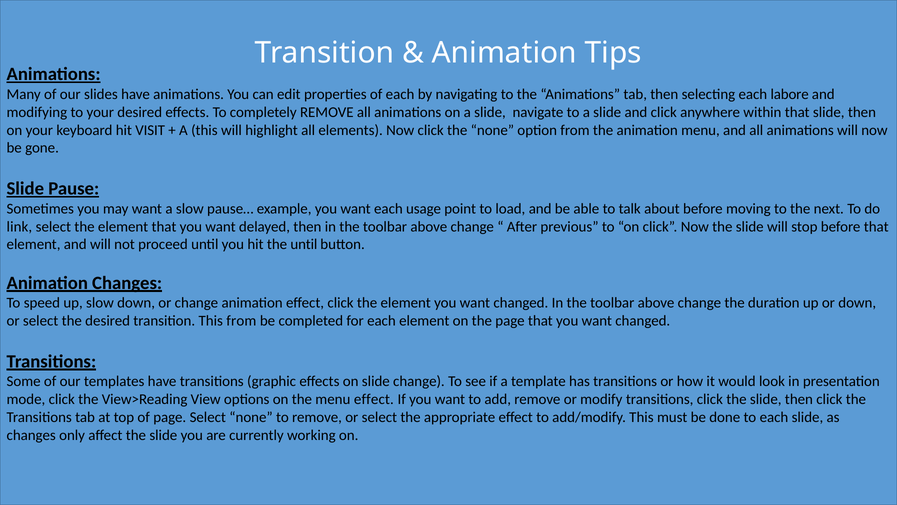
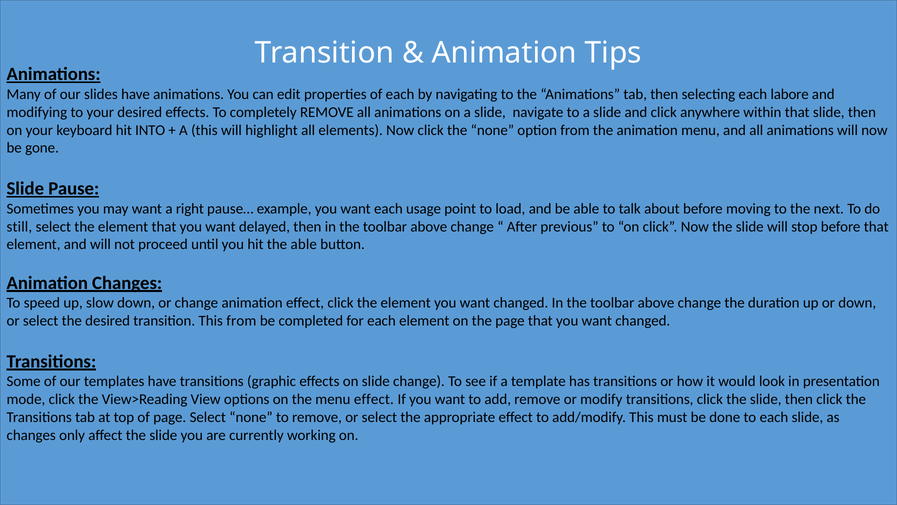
VISIT: VISIT -> INTO (150, 130)
a slow: slow -> right (190, 208)
link: link -> still (19, 226)
the until: until -> able (304, 244)
